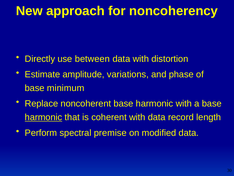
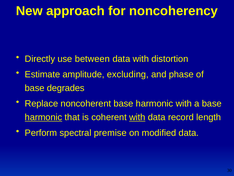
variations: variations -> excluding (128, 74)
minimum: minimum -> degrades (66, 88)
with underline: none -> present (137, 117)
